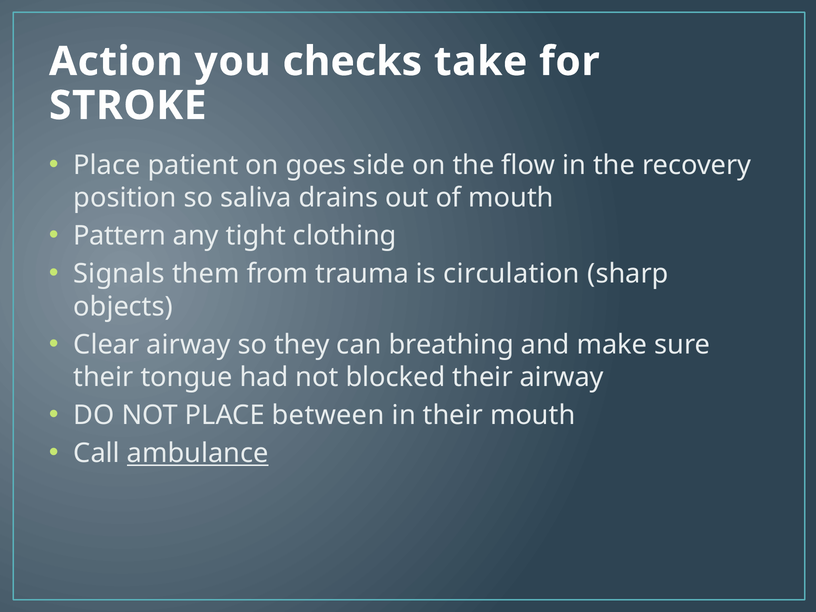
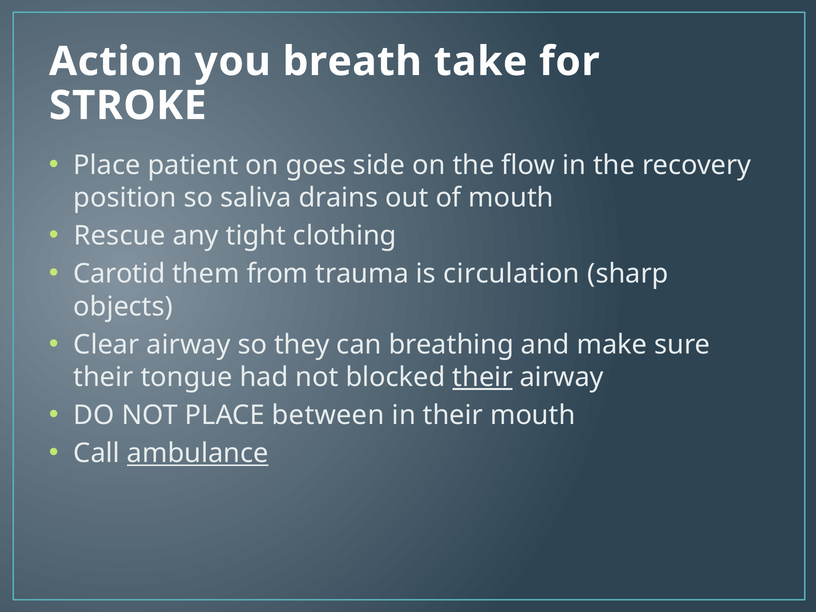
checks: checks -> breath (352, 62)
Pattern: Pattern -> Rescue (119, 236)
Signals: Signals -> Carotid (119, 274)
their underline: none -> present (483, 377)
